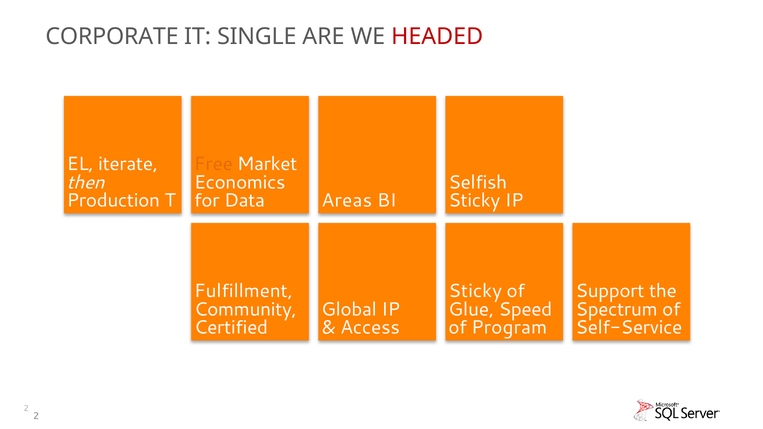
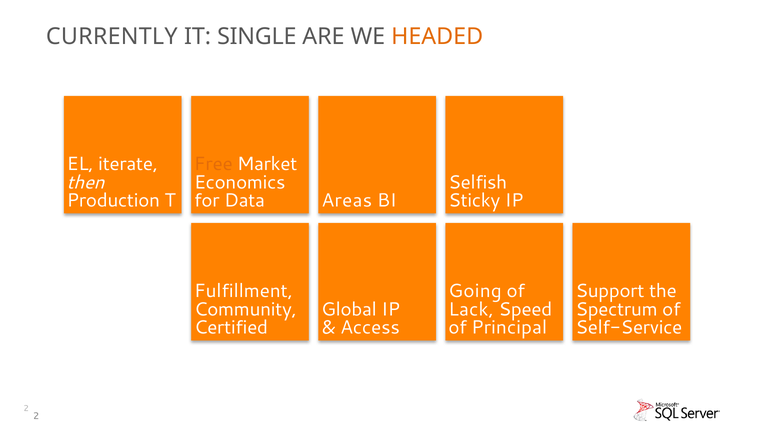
CORPORATE: CORPORATE -> CURRENTLY (112, 37)
HEADED colour: red -> orange (437, 37)
Sticky: Sticky -> Going (475, 291)
Glue: Glue -> Lack (471, 309)
Program: Program -> Principal (509, 328)
